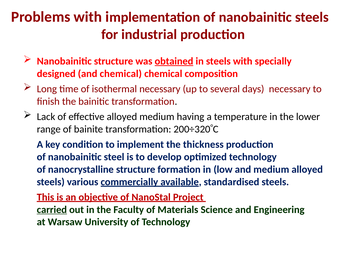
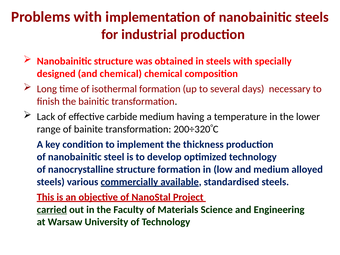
obtained underline: present -> none (174, 61)
isothermal necessary: necessary -> formation (160, 89)
effective alloyed: alloyed -> carbide (122, 117)
